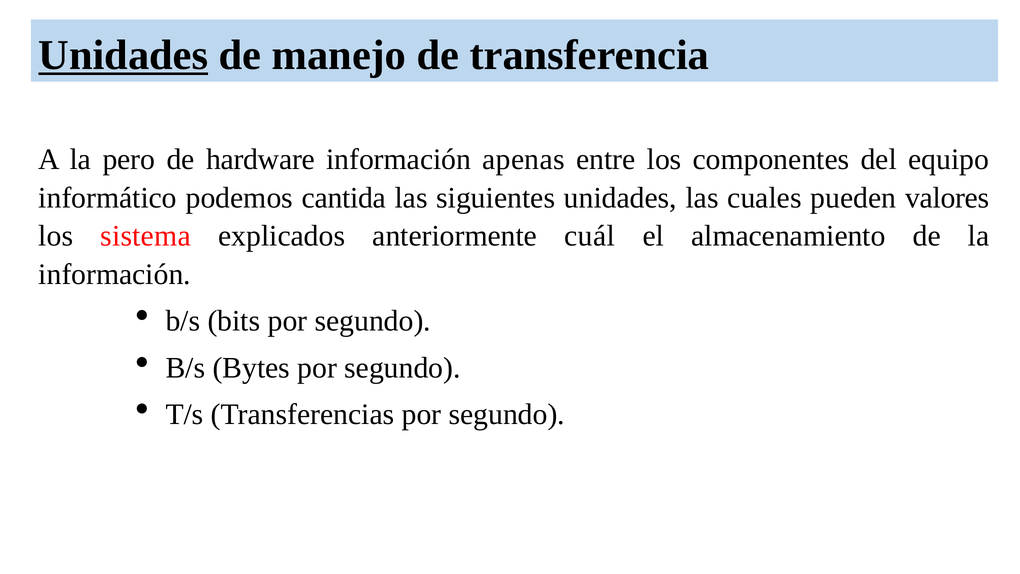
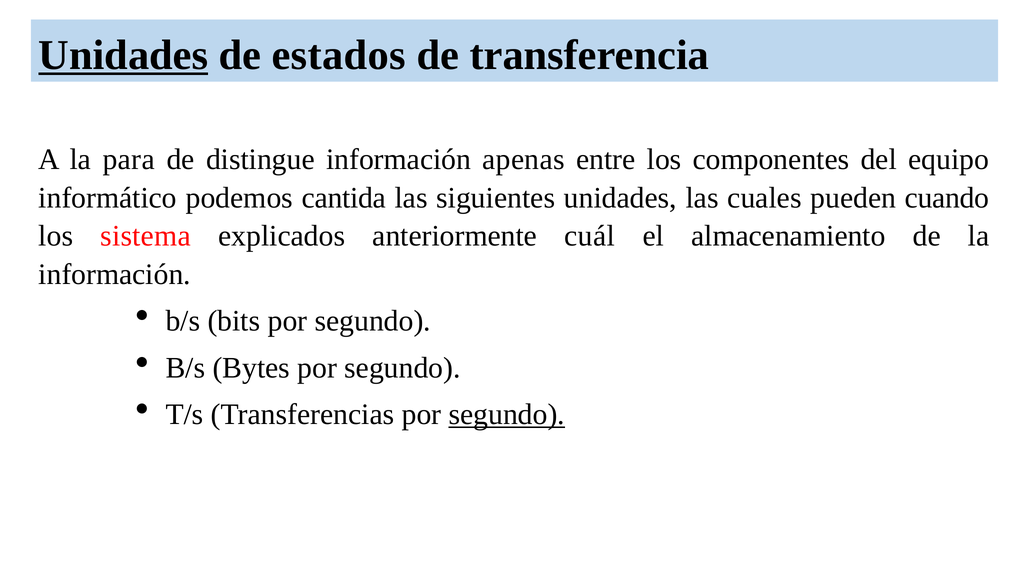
manejo: manejo -> estados (339, 55)
pero: pero -> para (129, 159)
hardware: hardware -> distingue (260, 159)
valores: valores -> cuando (947, 198)
segundo underline: none -> present (507, 414)
